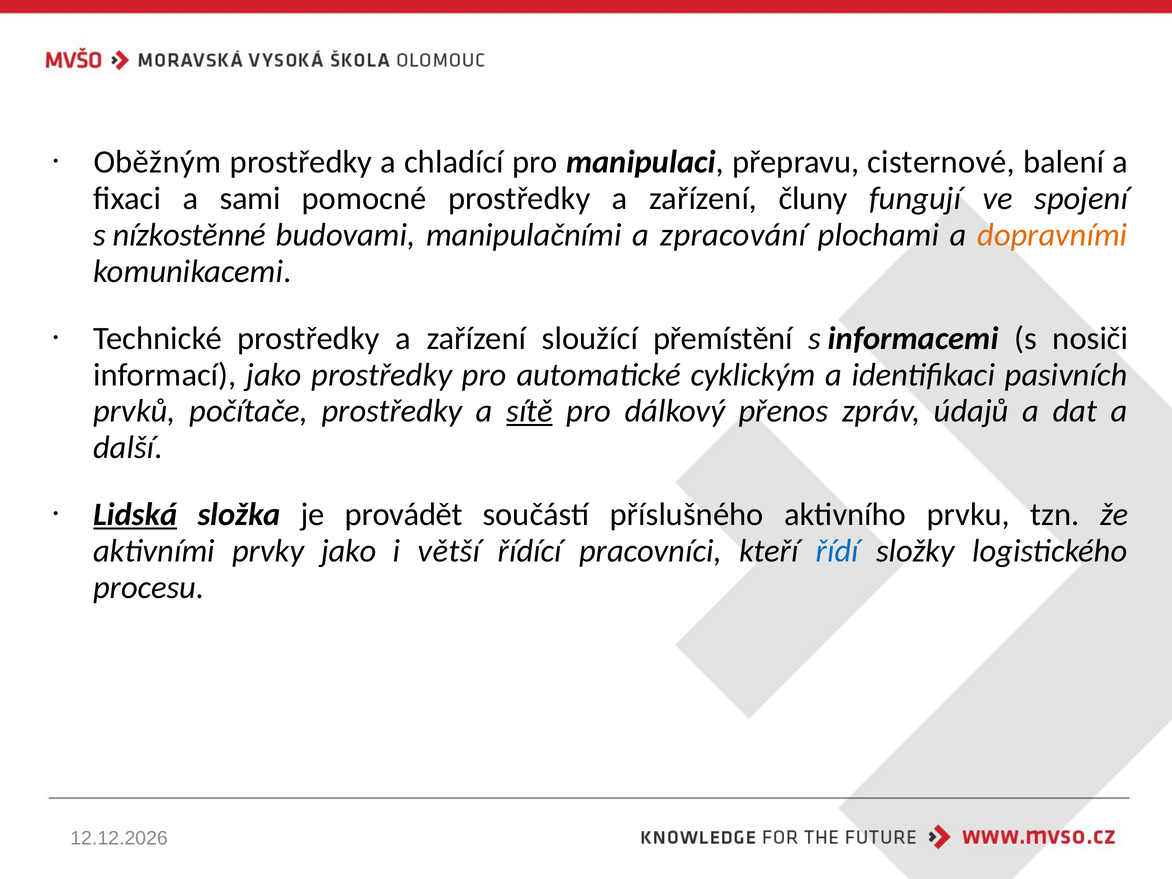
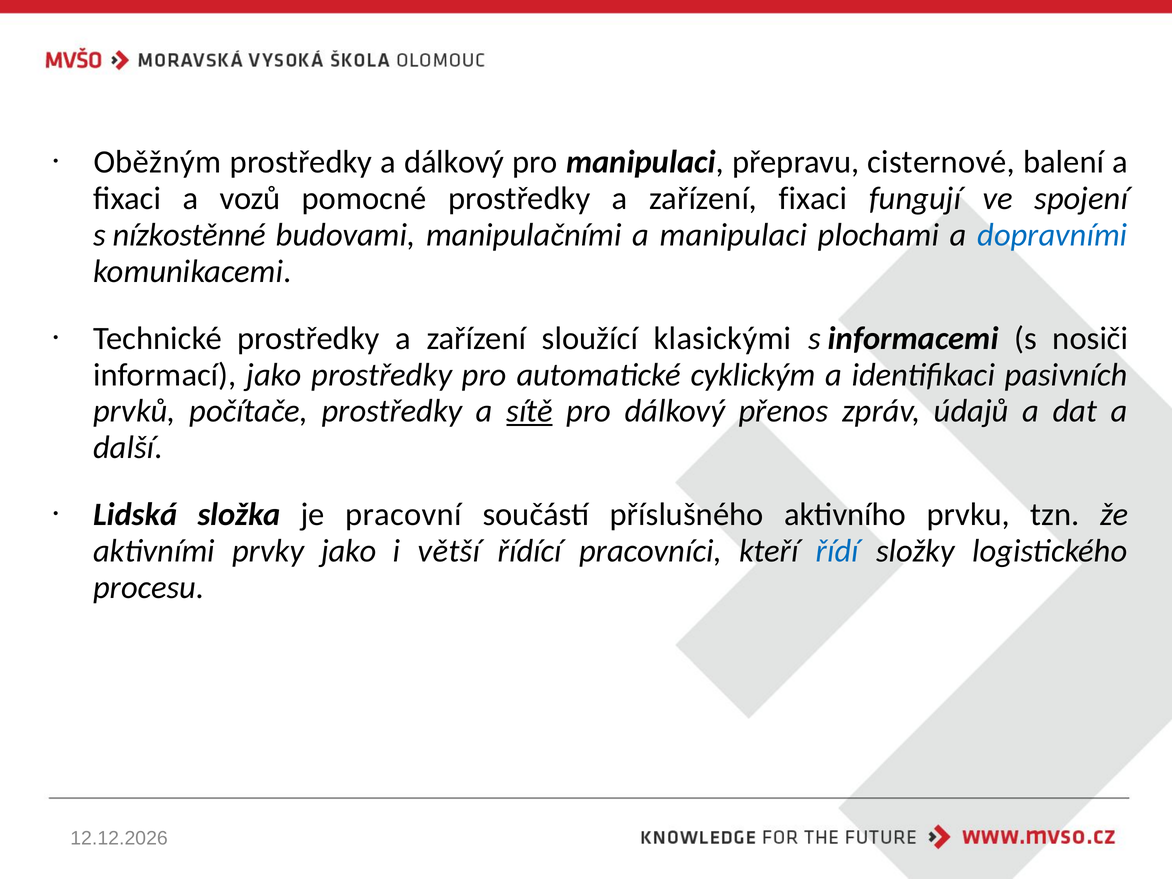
a chladící: chladící -> dálkový (454, 162)
sami: sami -> vozů (250, 199)
zařízení čluny: čluny -> fixaci (813, 199)
a zpracování: zpracování -> manipulaci (733, 235)
dopravními colour: orange -> blue (1052, 235)
přemístění: přemístění -> klasickými (723, 338)
Lidská underline: present -> none (135, 515)
provádět: provádět -> pracovní (403, 515)
